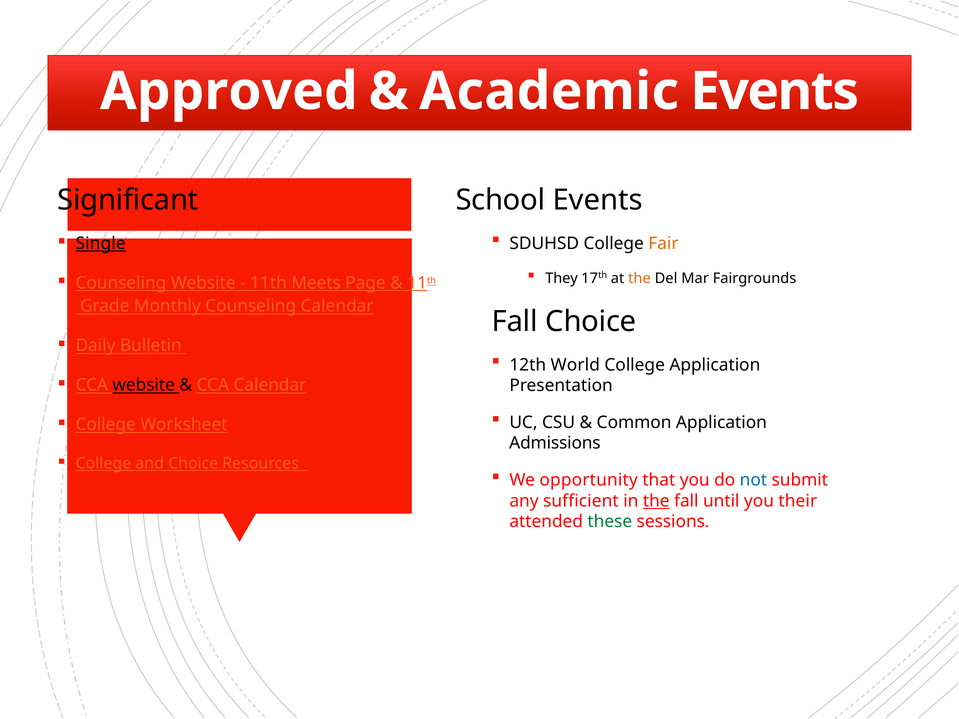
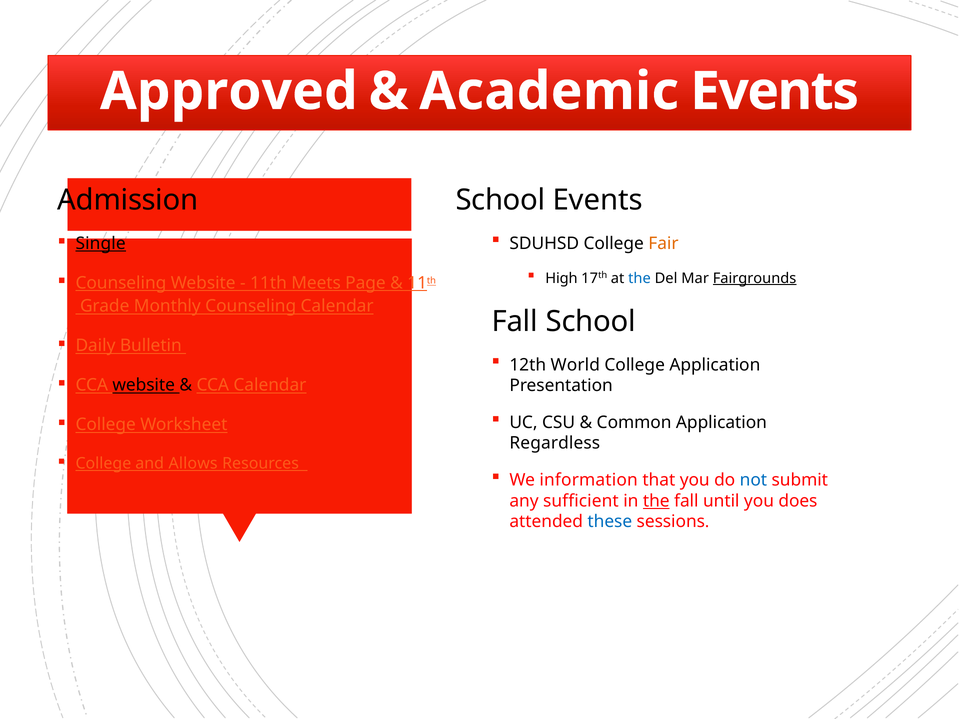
Significant: Significant -> Admission (128, 200)
They: They -> High (561, 278)
the colour: orange -> blue (640, 278)
Fairgrounds underline: none -> present (755, 278)
Fall Choice: Choice -> School (591, 322)
Admissions: Admissions -> Regardless (555, 443)
and Choice: Choice -> Allows (193, 463)
opportunity: opportunity -> information (589, 480)
their: their -> does (798, 501)
these colour: green -> blue (610, 522)
